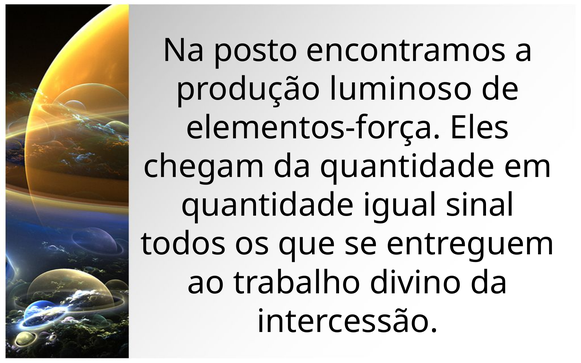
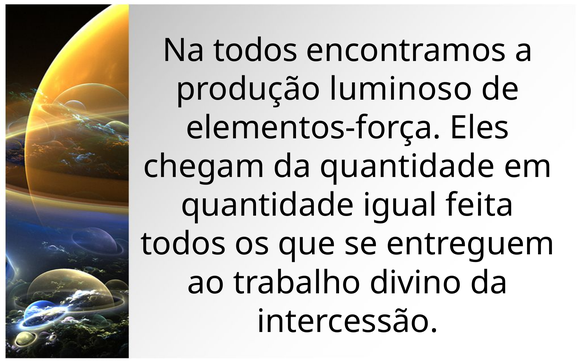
Na posto: posto -> todos (256, 50)
sinal: sinal -> feita (480, 205)
